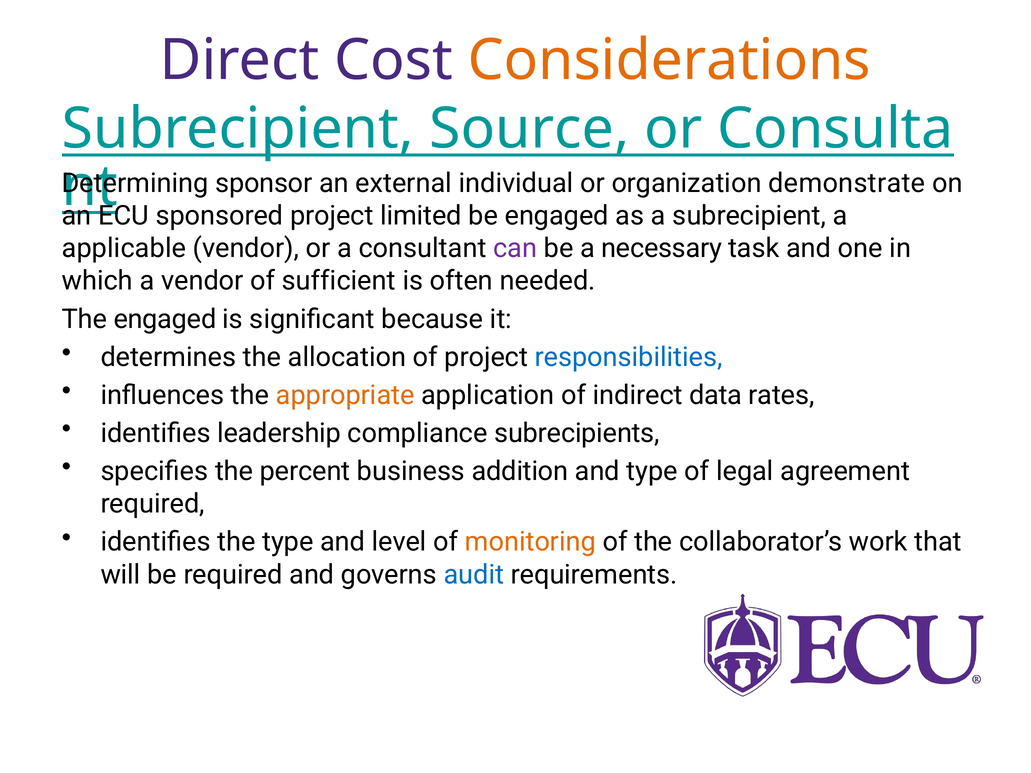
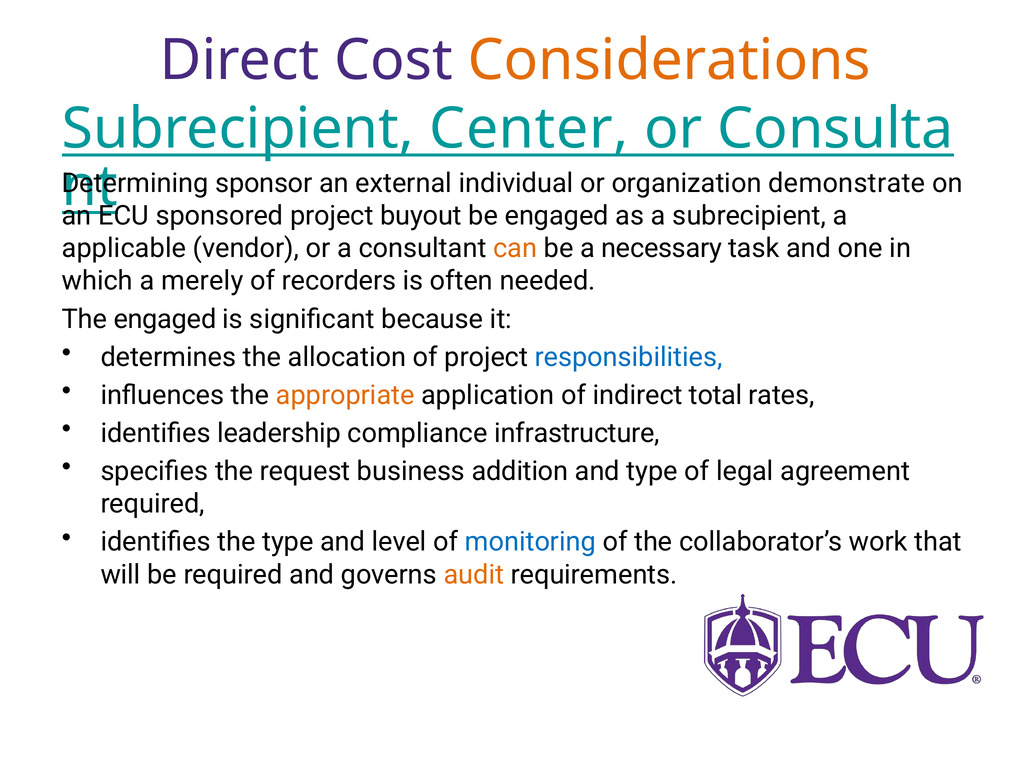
Source: Source -> Center (529, 129)
limited: limited -> buyout (421, 216)
can colour: purple -> orange (515, 248)
a vendor: vendor -> merely (202, 281)
sufficient: sufficient -> recorders (339, 281)
data: data -> total (716, 395)
subrecipients: subrecipients -> infrastructure (577, 433)
percent: percent -> request (305, 471)
monitoring colour: orange -> blue (530, 542)
audit colour: blue -> orange (474, 575)
